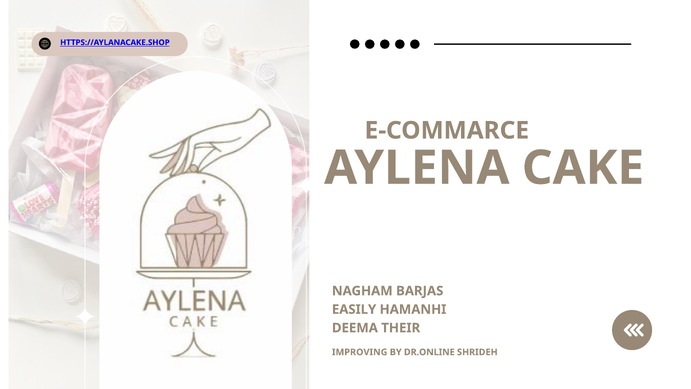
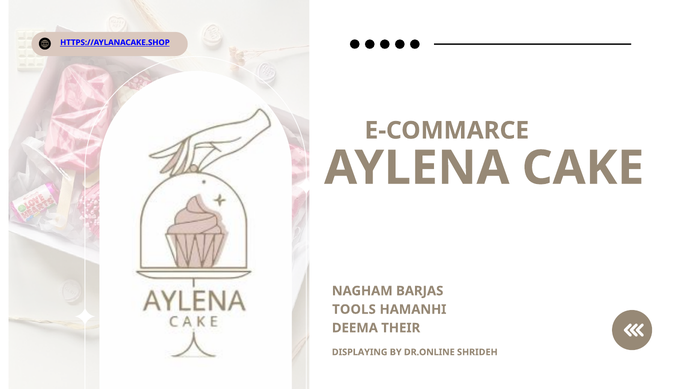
EASILY: EASILY -> TOOLS (354, 309)
IMPROVING: IMPROVING -> DISPLAYING (360, 352)
